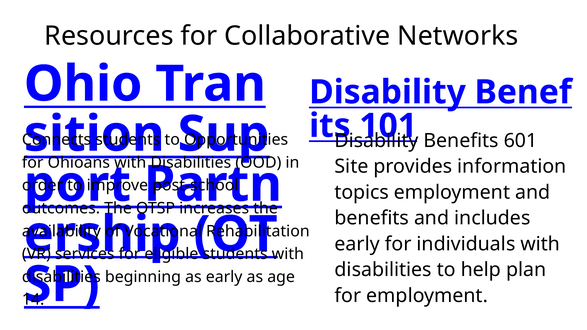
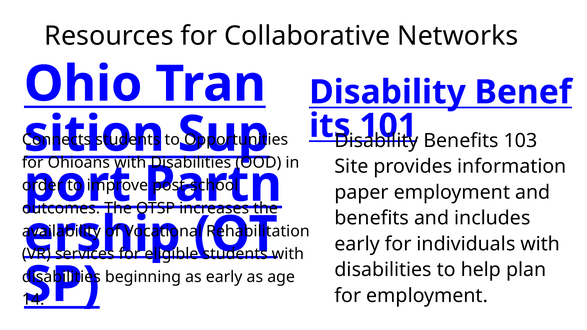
601: 601 -> 103 (520, 141)
topics: topics -> paper (362, 192)
